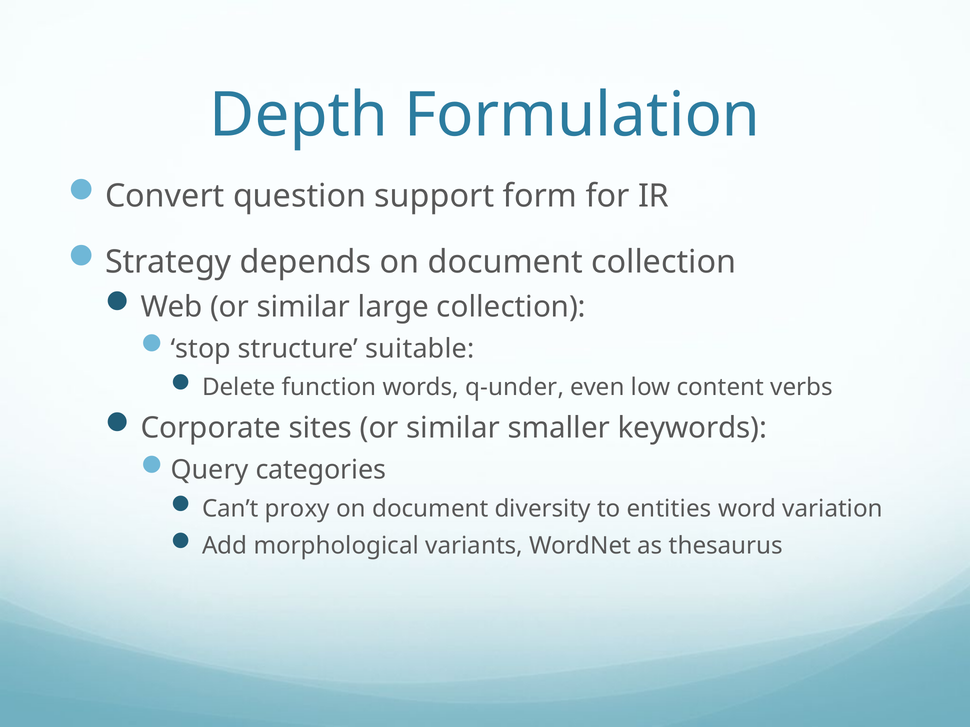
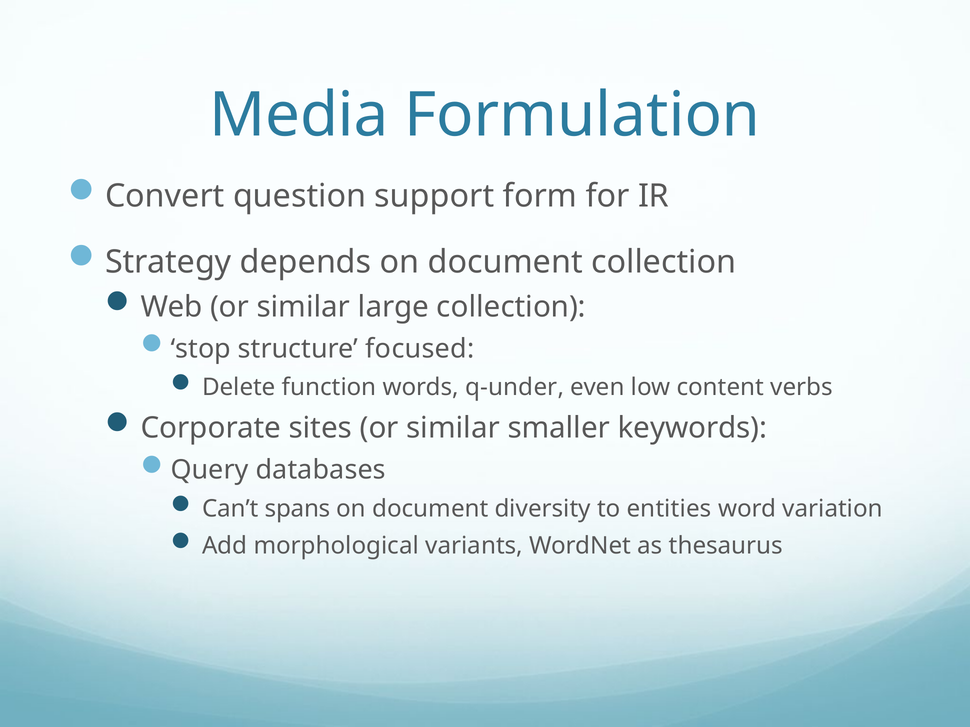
Depth: Depth -> Media (299, 115)
suitable: suitable -> focused (420, 349)
categories: categories -> databases (321, 470)
proxy: proxy -> spans (298, 509)
